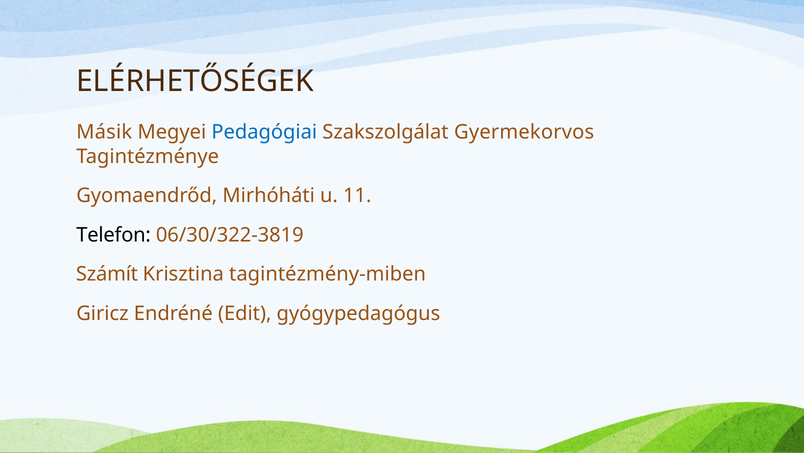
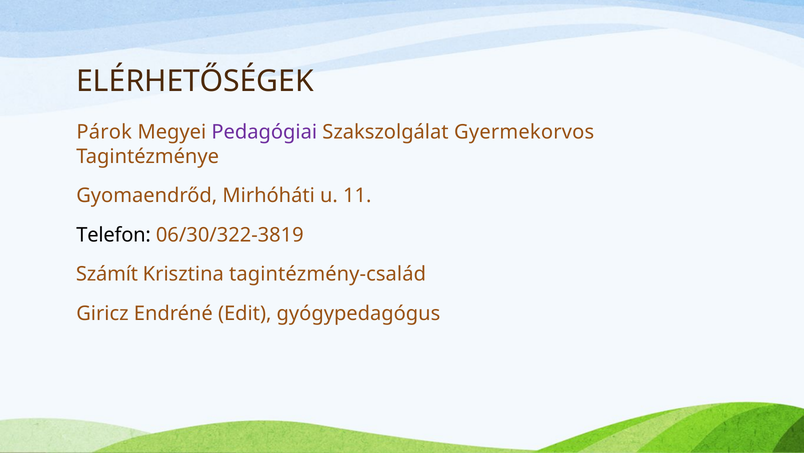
Másik: Másik -> Párok (104, 132)
Pedagógiai colour: blue -> purple (264, 132)
tagintézmény-miben: tagintézmény-miben -> tagintézmény-család (328, 274)
